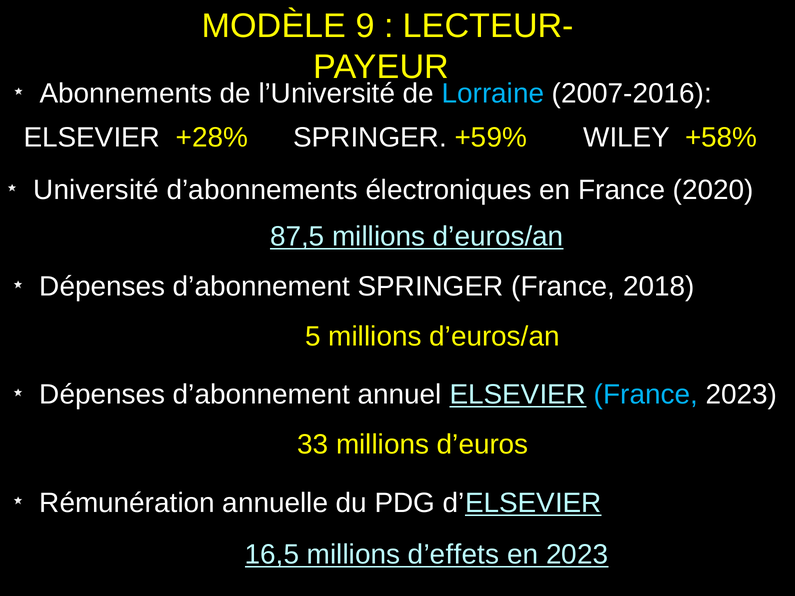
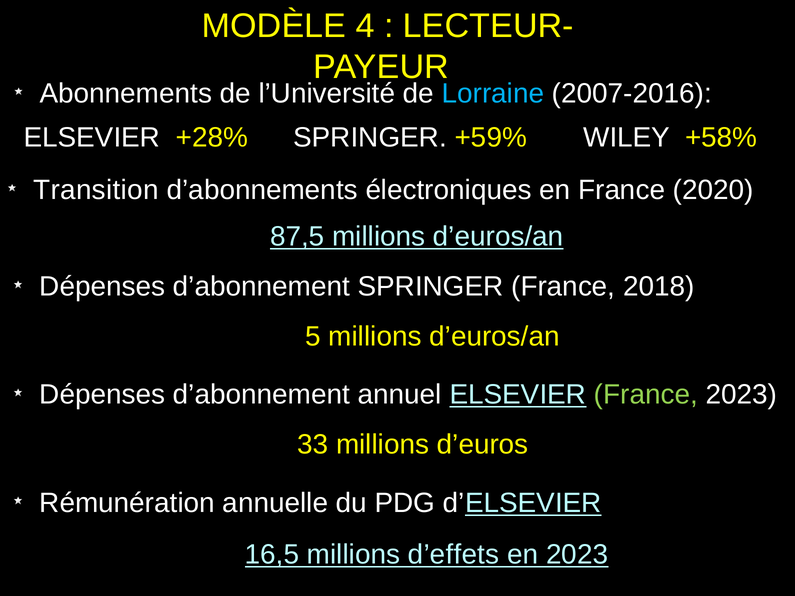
9: 9 -> 4 (365, 26)
Université: Université -> Transition (96, 190)
France colour: light blue -> light green (646, 395)
